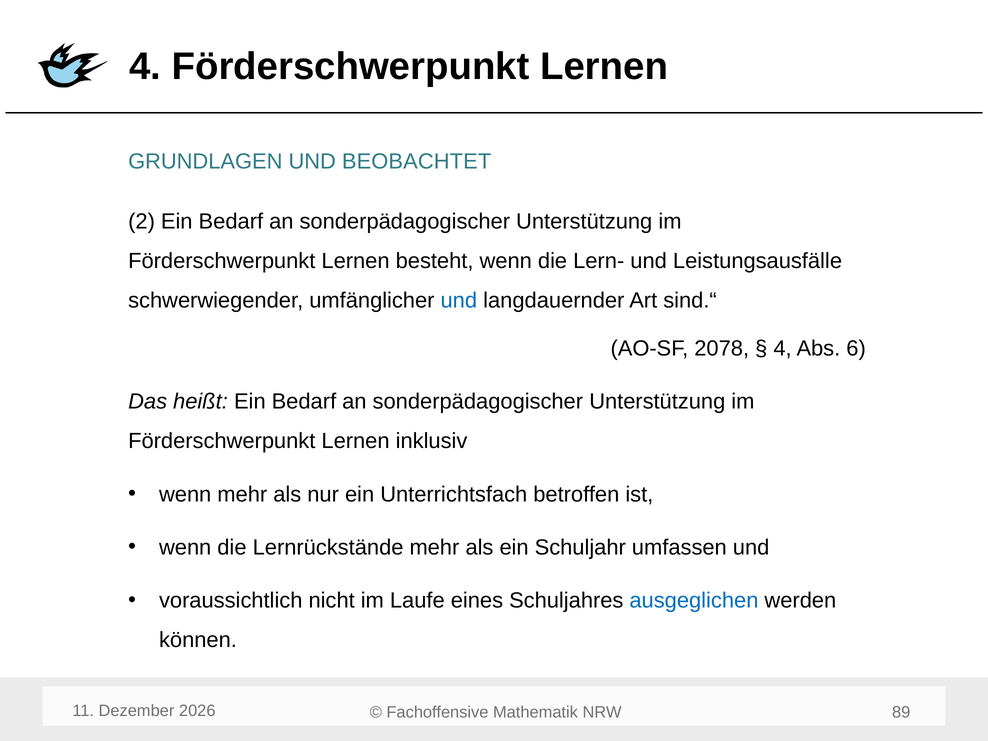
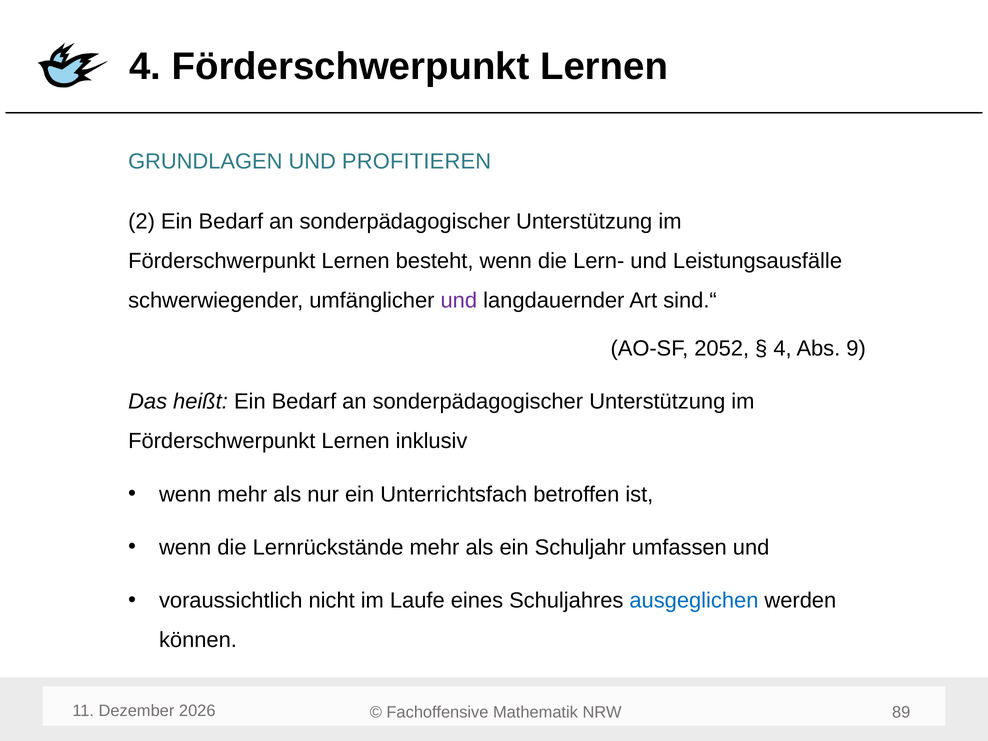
BEOBACHTET: BEOBACHTET -> PROFITIEREN (417, 162)
und colour: blue -> purple (459, 301)
2078: 2078 -> 2052 (722, 348)
6: 6 -> 9 (856, 348)
